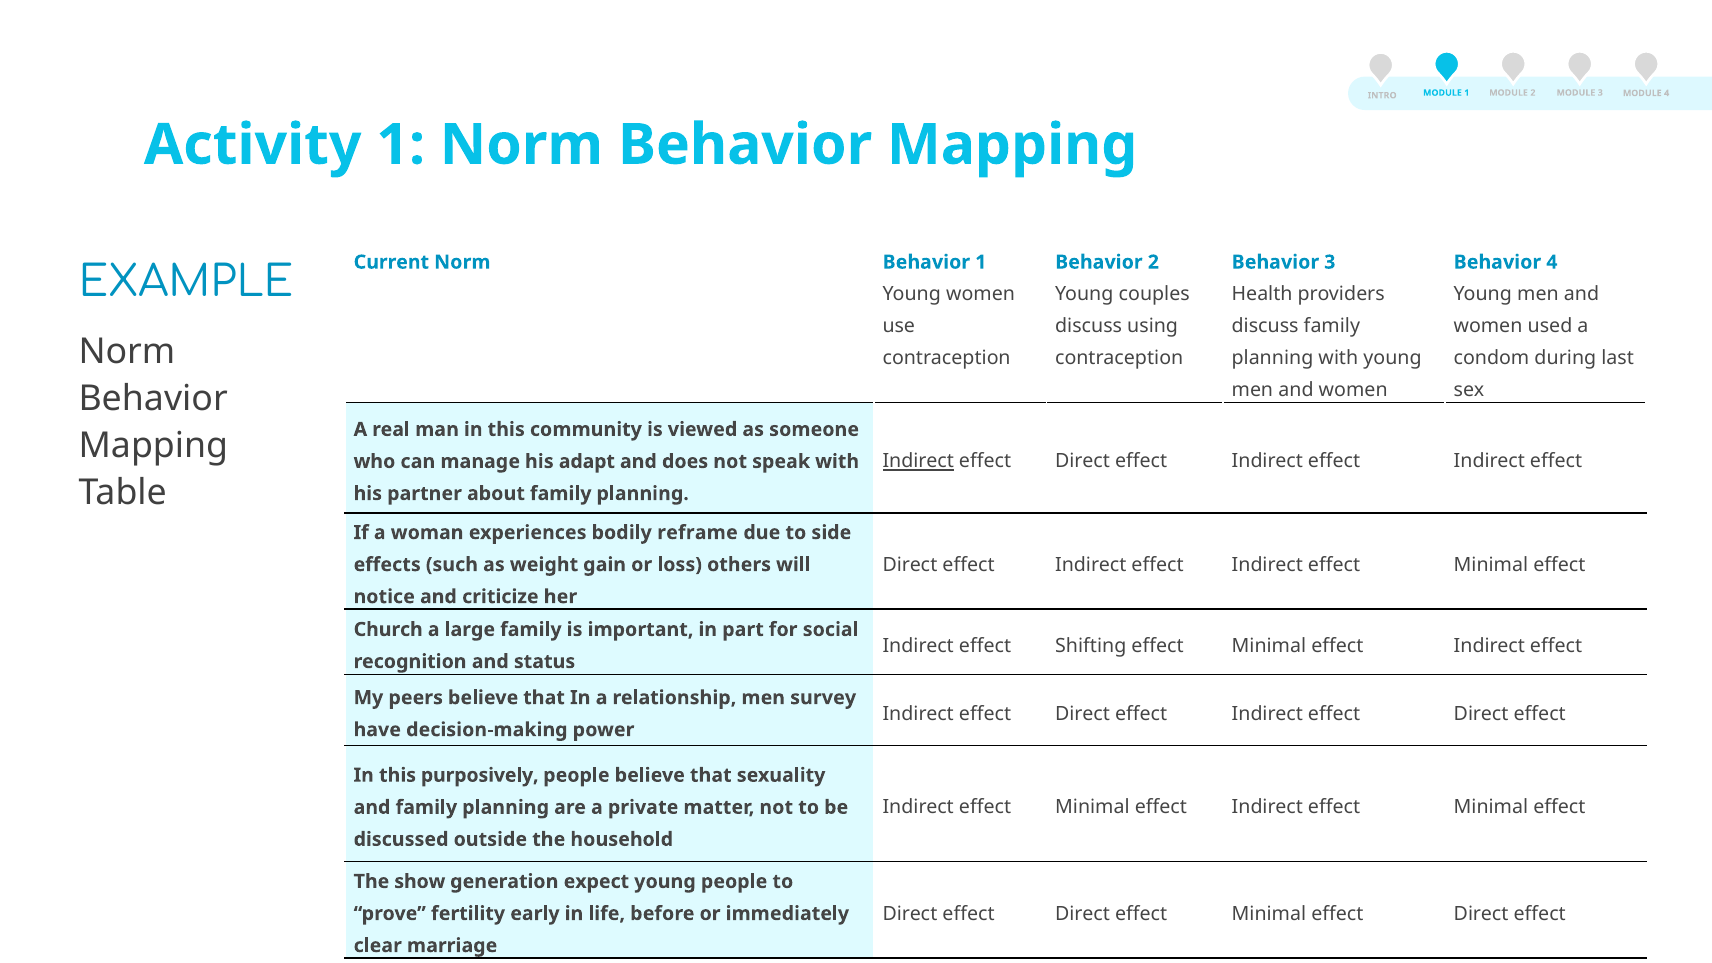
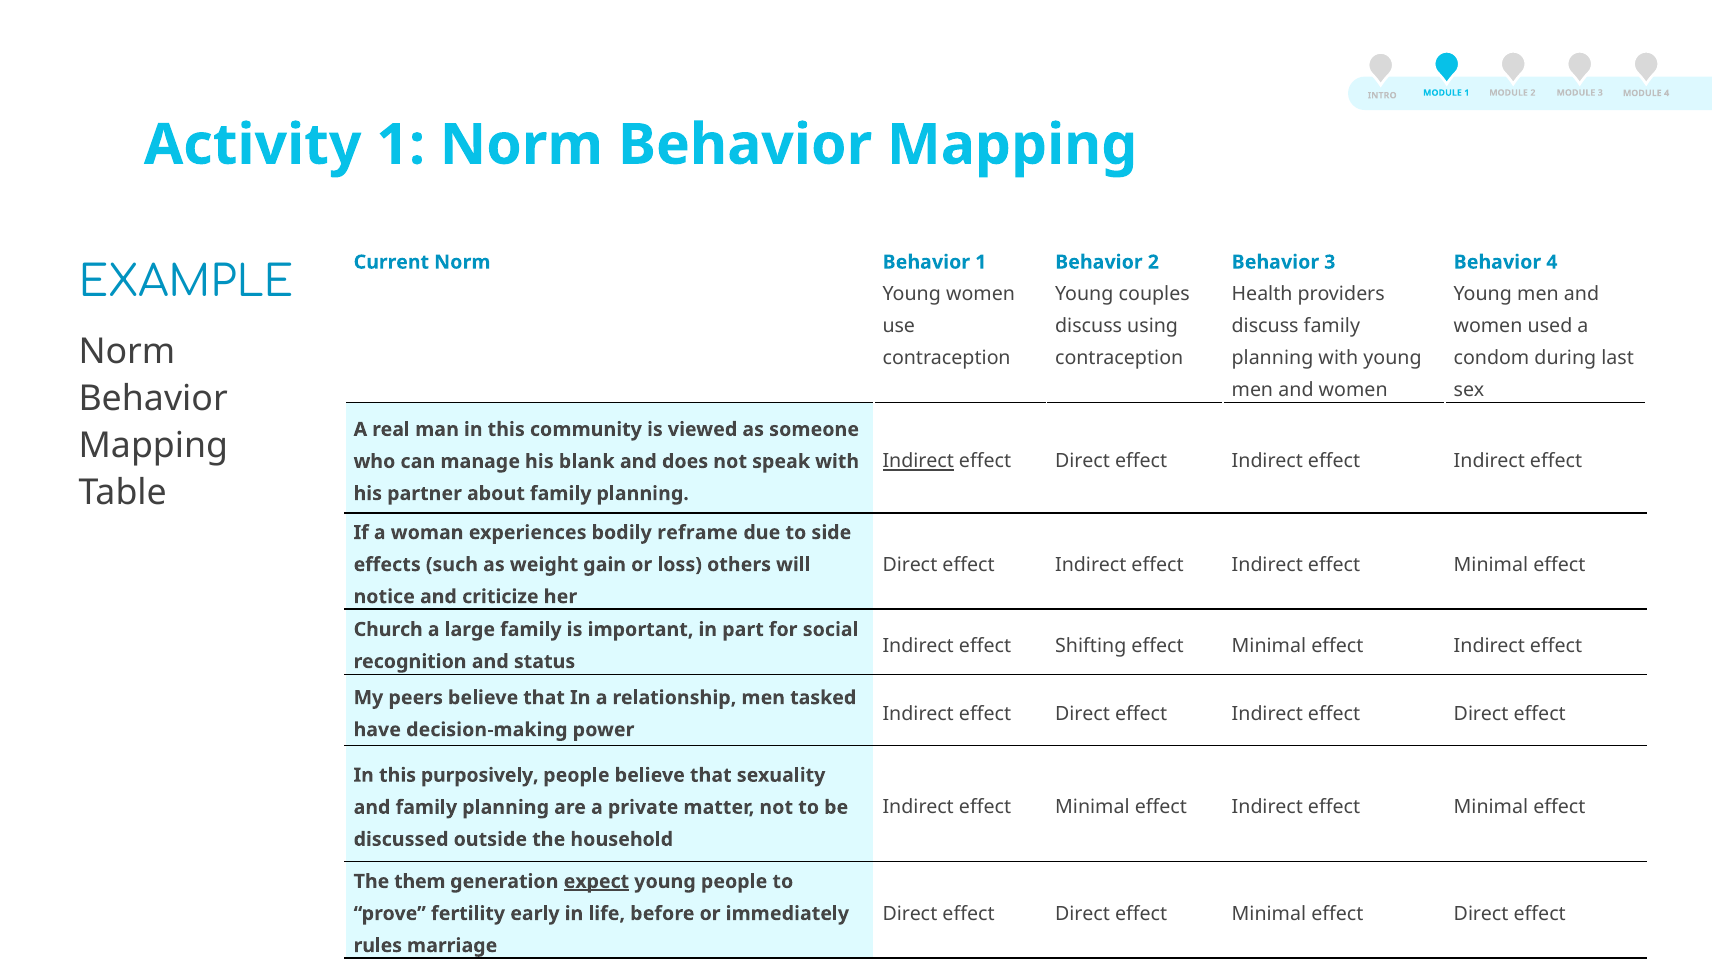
adapt: adapt -> blank (587, 461)
survey: survey -> tasked (823, 698)
show: show -> them (420, 882)
expect underline: none -> present (596, 882)
clear: clear -> rules (378, 946)
